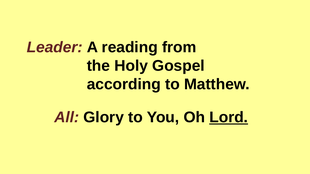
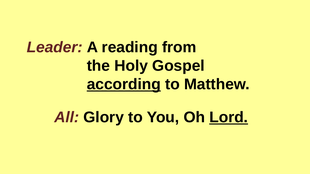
according underline: none -> present (124, 84)
